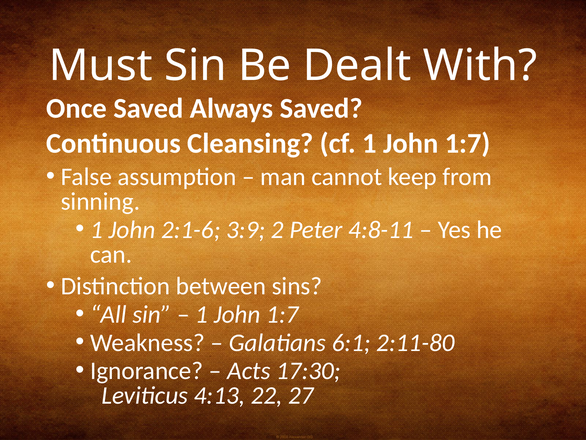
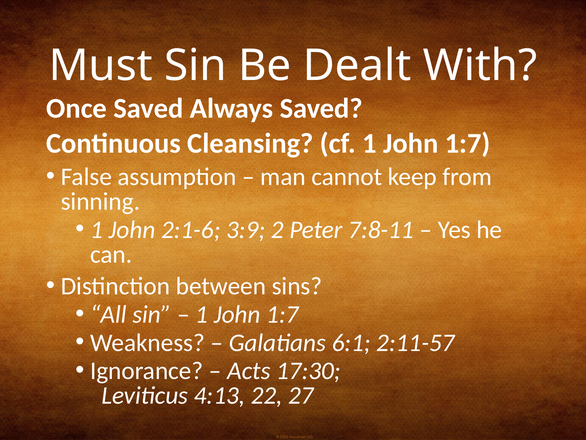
4:8-11: 4:8-11 -> 7:8-11 (381, 230)
2:11-80: 2:11-80 -> 2:11-57 (415, 342)
